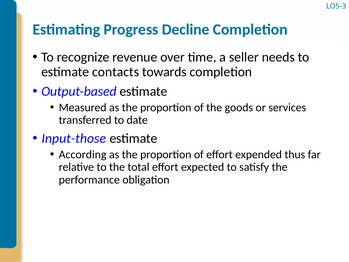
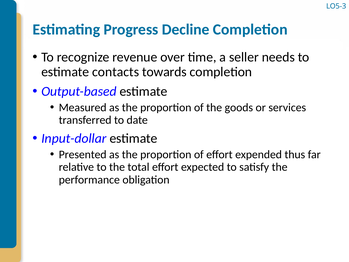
Input-those: Input-those -> Input-dollar (74, 138)
According: According -> Presented (83, 154)
